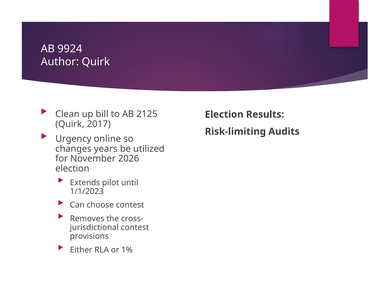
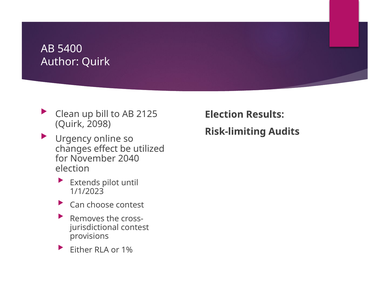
9924: 9924 -> 5400 (70, 49)
2017: 2017 -> 2098 (99, 124)
years: years -> effect (106, 149)
2026: 2026 -> 2040 (129, 159)
